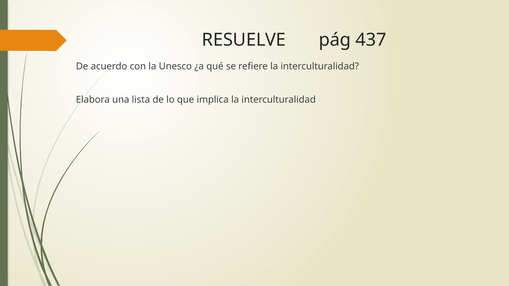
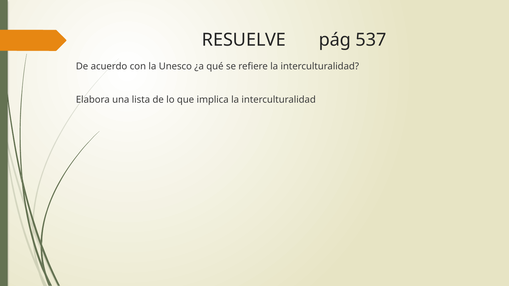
437: 437 -> 537 (371, 40)
